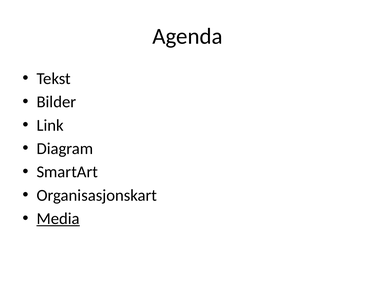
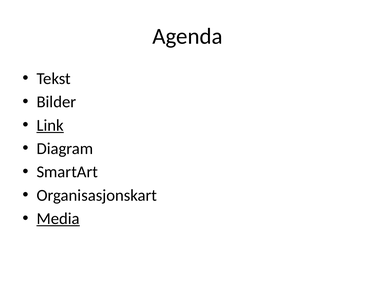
Link underline: none -> present (50, 125)
